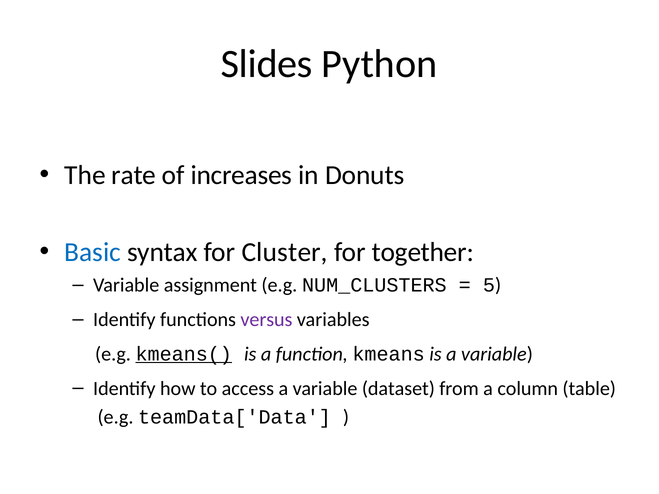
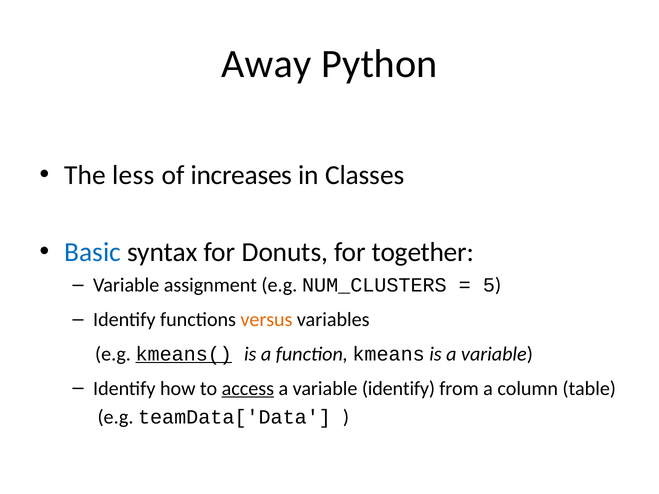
Slides: Slides -> Away (266, 64)
rate: rate -> less (133, 175)
Donuts: Donuts -> Classes (365, 175)
Cluster: Cluster -> Donuts (285, 252)
versus colour: purple -> orange (266, 320)
access underline: none -> present (248, 389)
variable dataset: dataset -> identify (398, 389)
